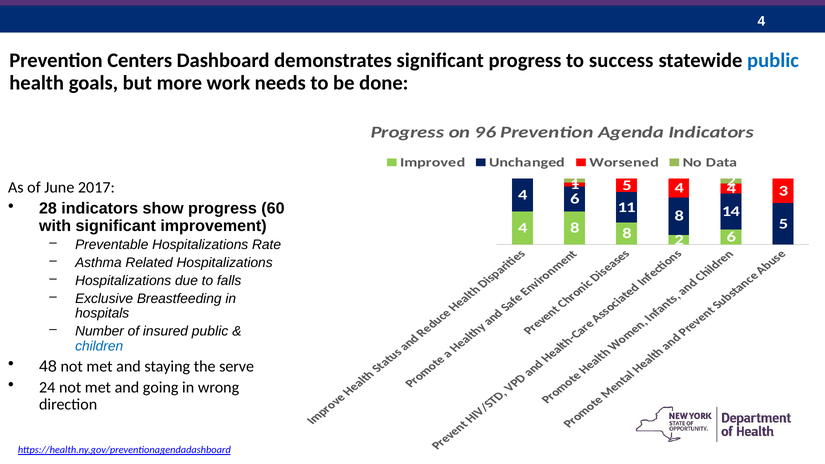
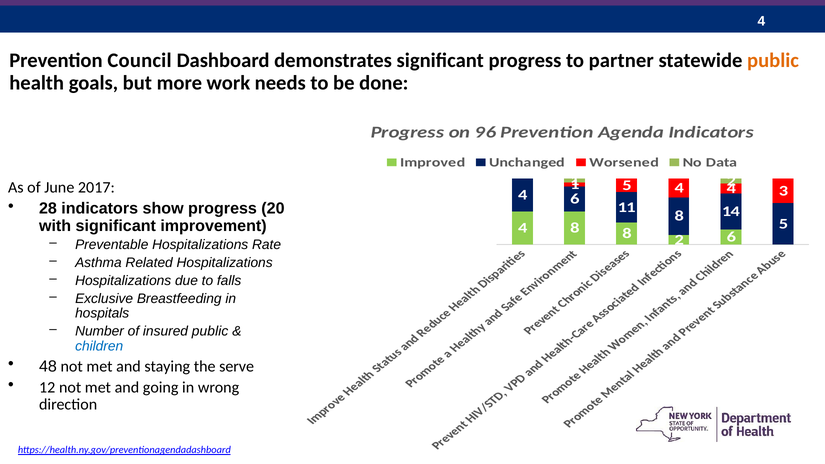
Centers: Centers -> Council (140, 61)
success: success -> partner (621, 61)
public colour: blue -> orange (773, 61)
60: 60 -> 20 (273, 209)
24: 24 -> 12 (47, 387)
